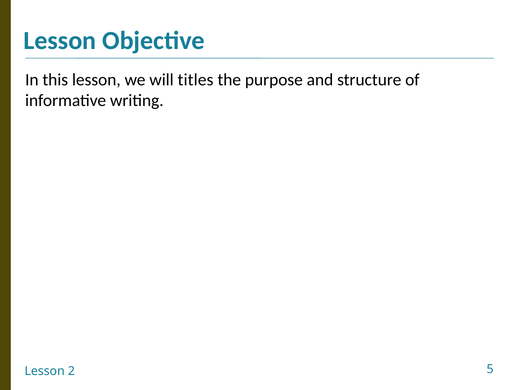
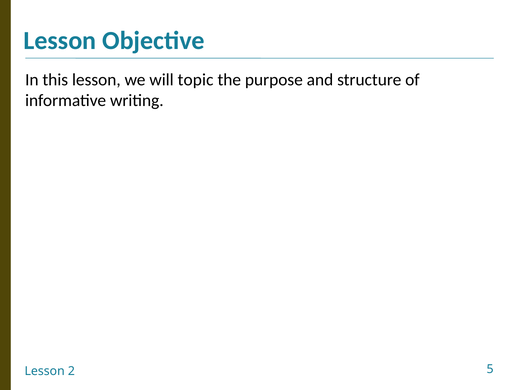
titles: titles -> topic (196, 80)
